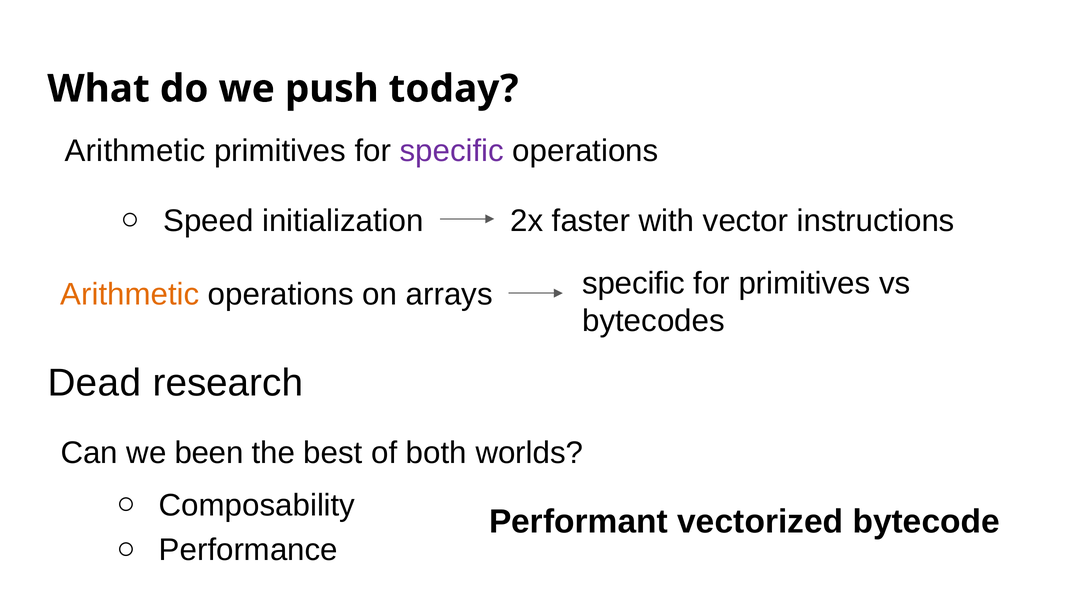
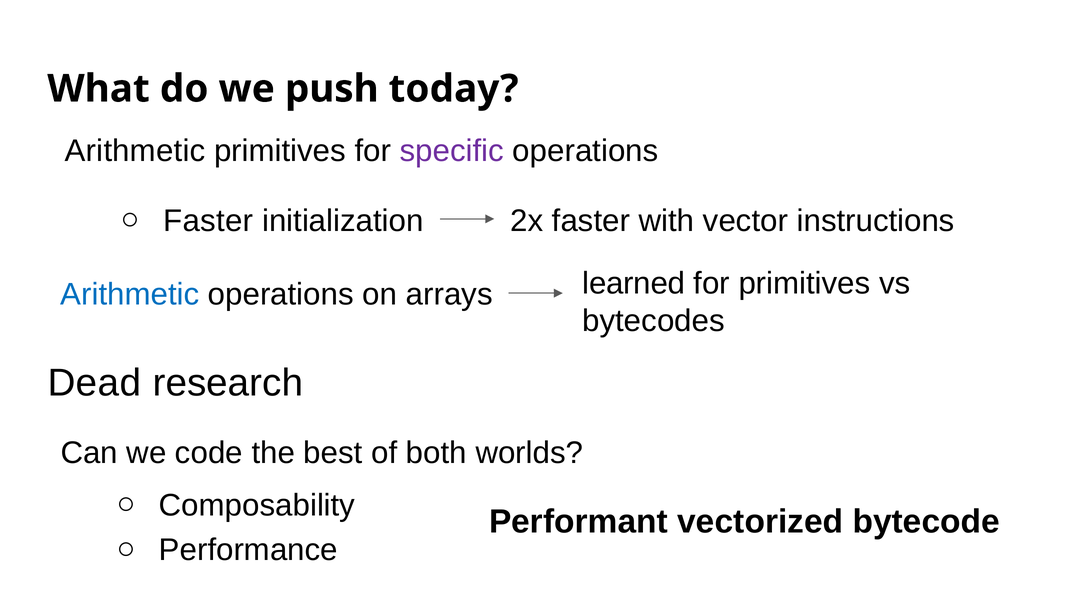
Speed: Speed -> Faster (208, 221)
Arithmetic colour: orange -> blue (130, 295)
arrays specific: specific -> learned (634, 284)
been: been -> code (209, 453)
